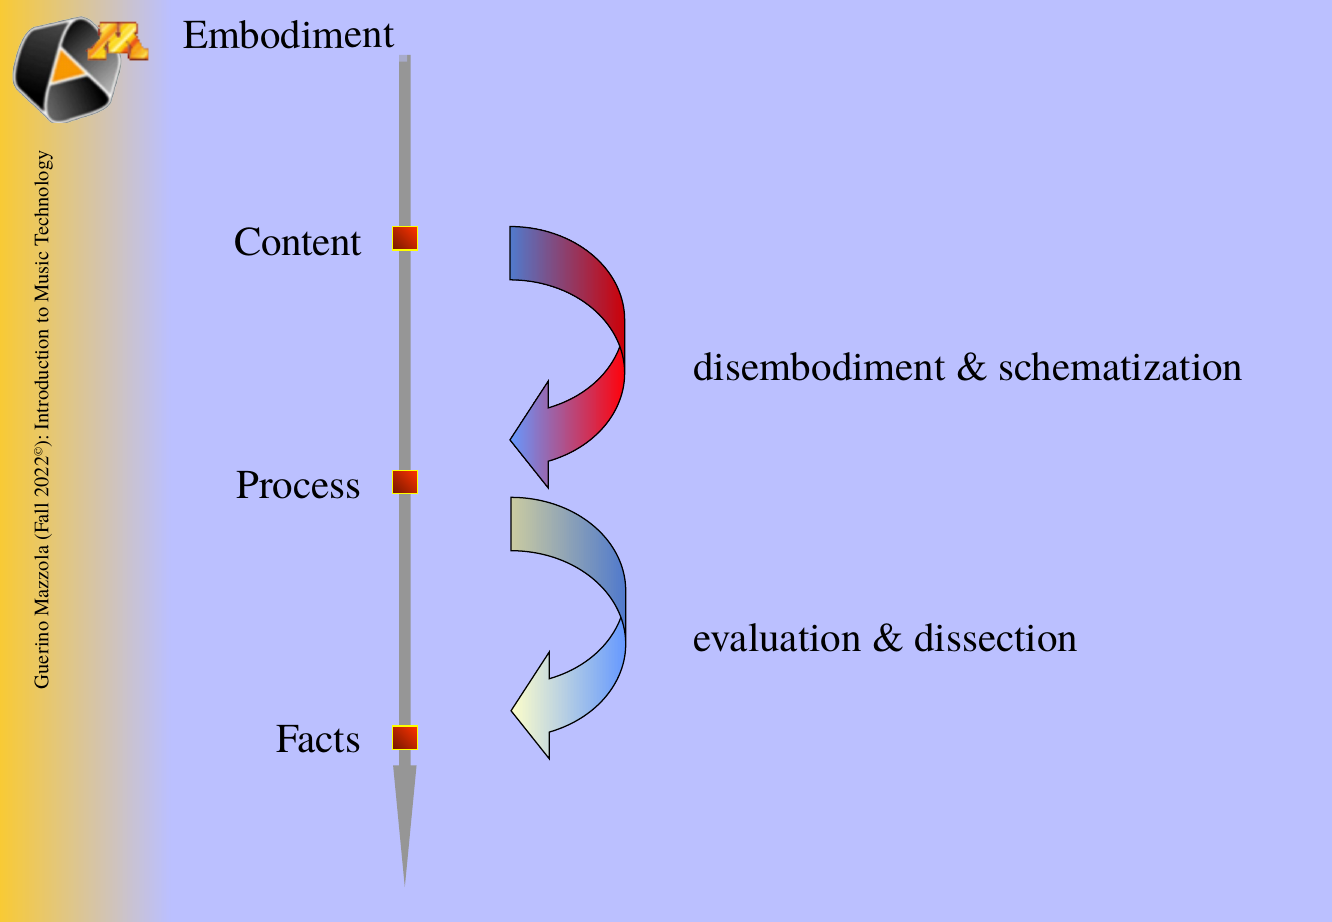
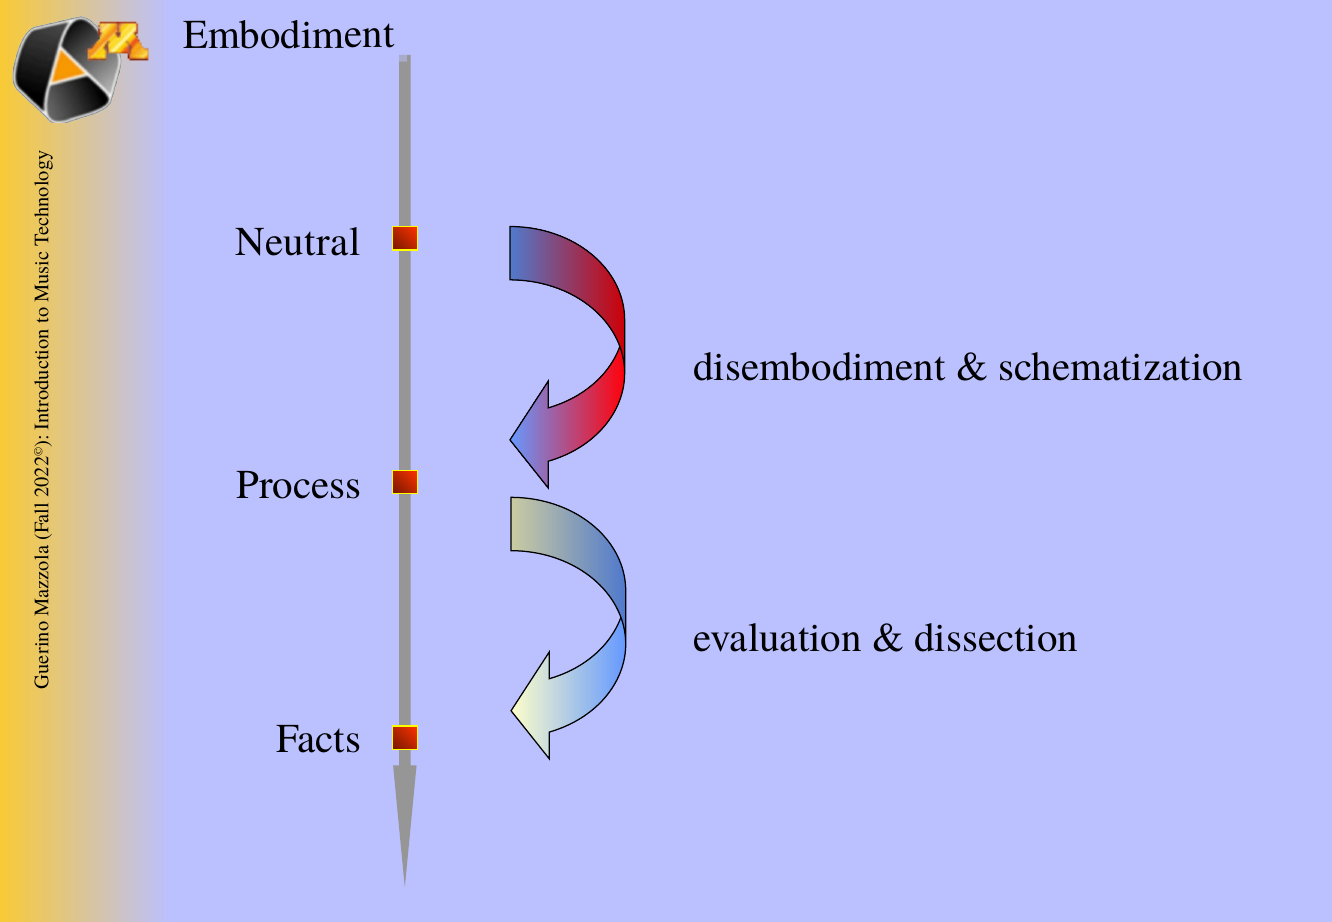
Content: Content -> Neutral (298, 242)
